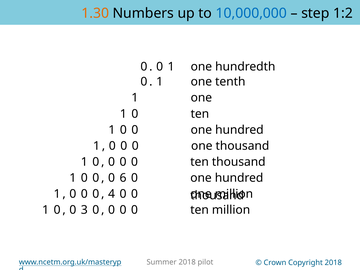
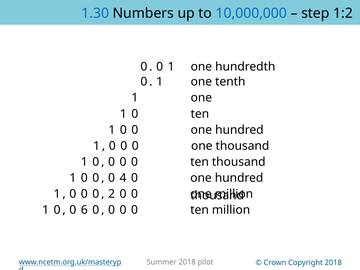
1.30 colour: orange -> blue (95, 13)
6: 6 -> 4 (123, 178)
4: 4 -> 2 (112, 194)
3: 3 -> 6 (84, 210)
